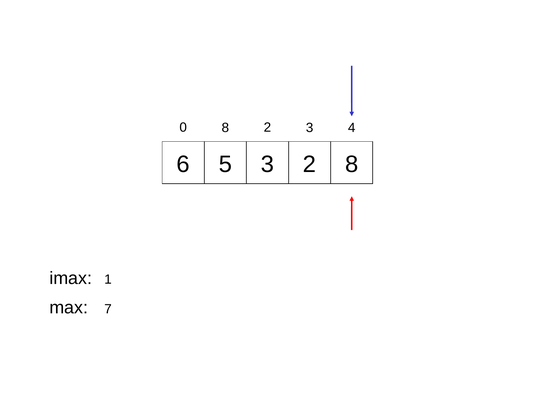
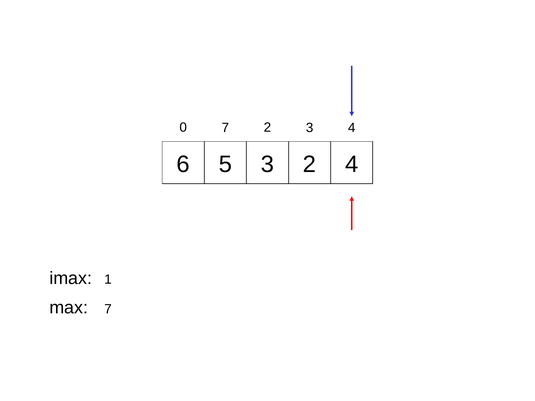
0 8: 8 -> 7 (225, 128)
5 8: 8 -> 4 (352, 164)
